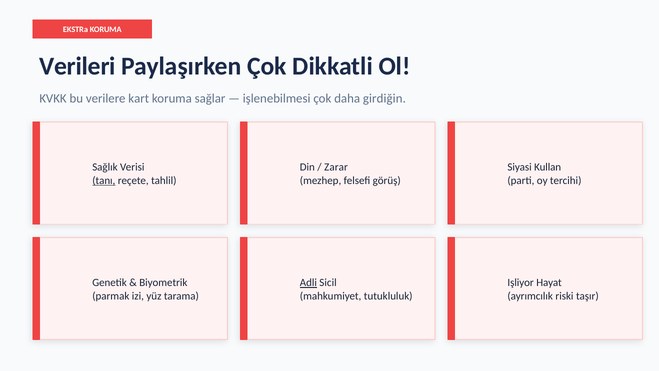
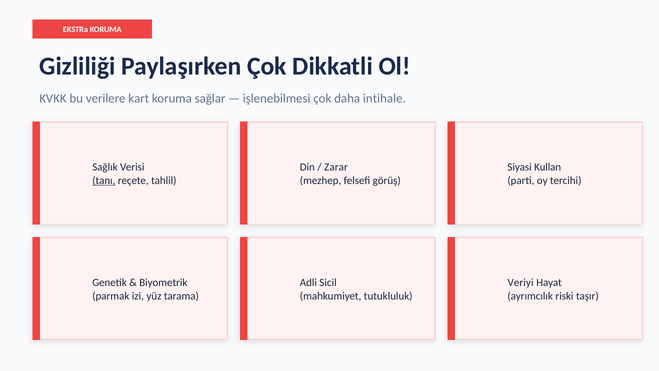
Verileri: Verileri -> Gizliliği (77, 66)
girdiğin: girdiğin -> intihale (384, 98)
Adli underline: present -> none (308, 282)
Işliyor: Işliyor -> Veriyi (521, 282)
